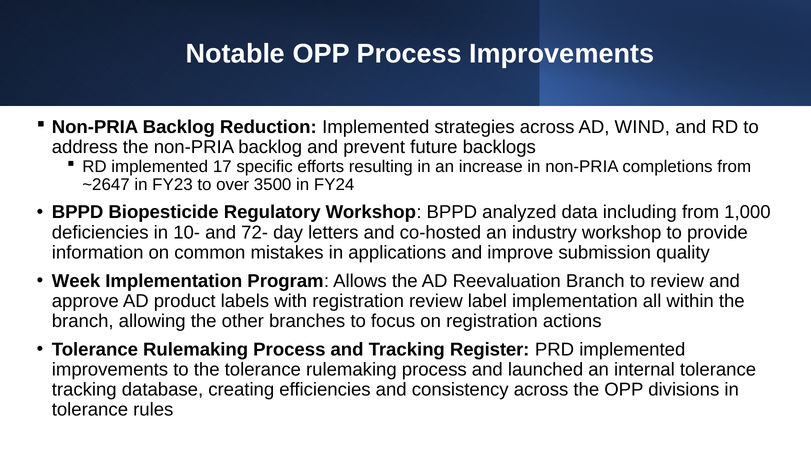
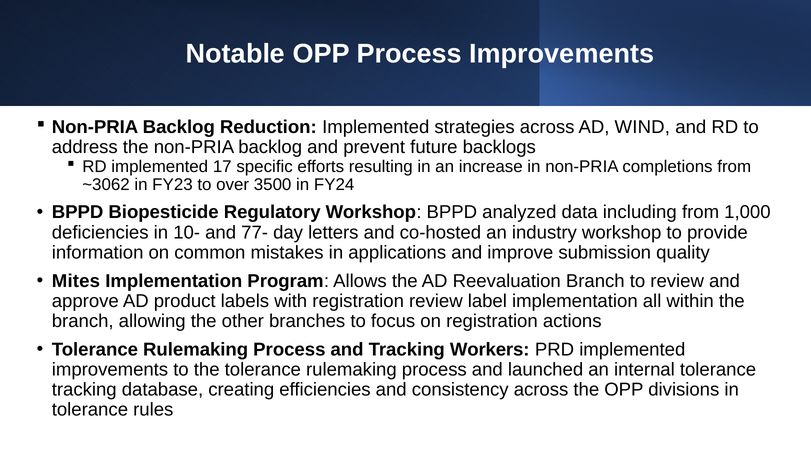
~2647: ~2647 -> ~3062 (106, 185)
72-: 72- -> 77- (255, 232)
Week: Week -> Mites (76, 281)
Register: Register -> Workers (490, 350)
